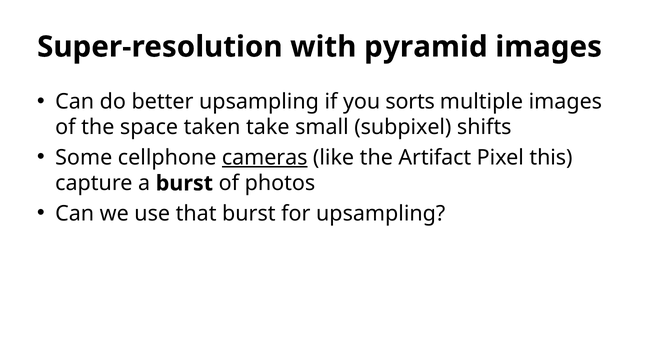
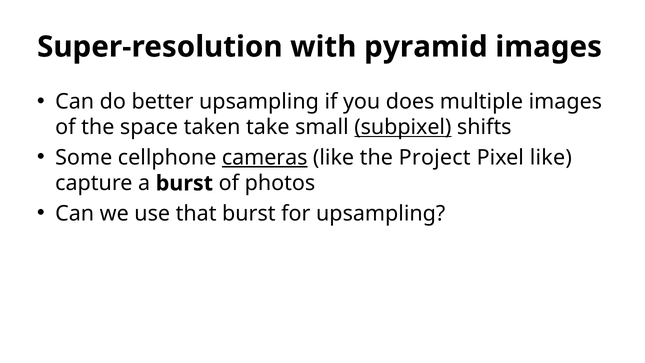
sorts: sorts -> does (410, 101)
subpixel underline: none -> present (403, 127)
Artifact: Artifact -> Project (435, 157)
Pixel this: this -> like (551, 157)
